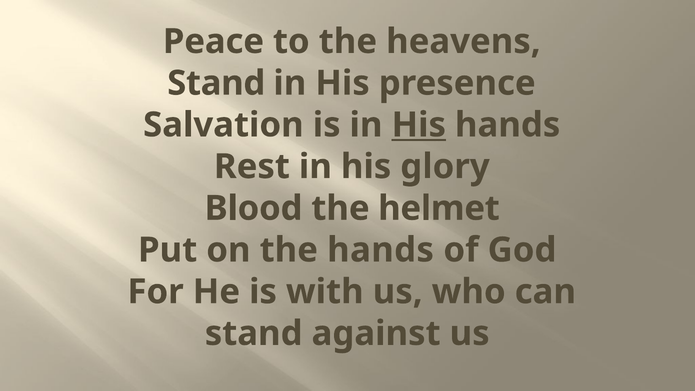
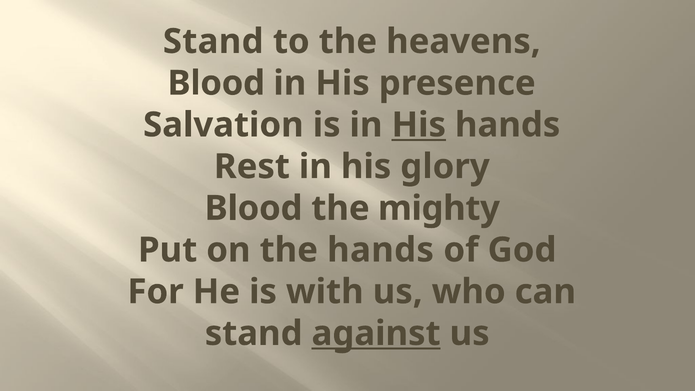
Peace: Peace -> Stand (213, 42)
Stand: Stand -> Blood (216, 83)
helmet: helmet -> mighty (439, 208)
against underline: none -> present (376, 333)
